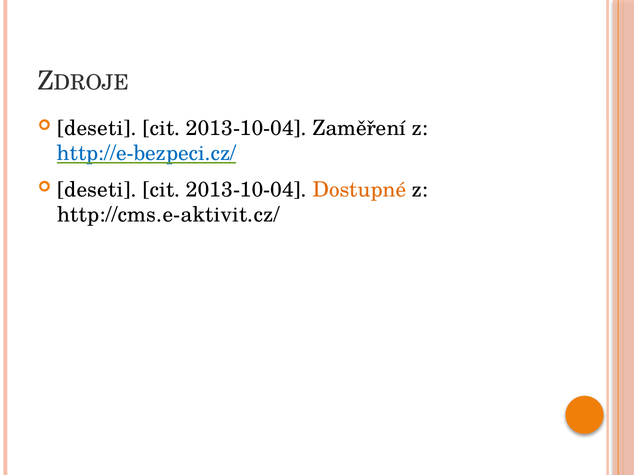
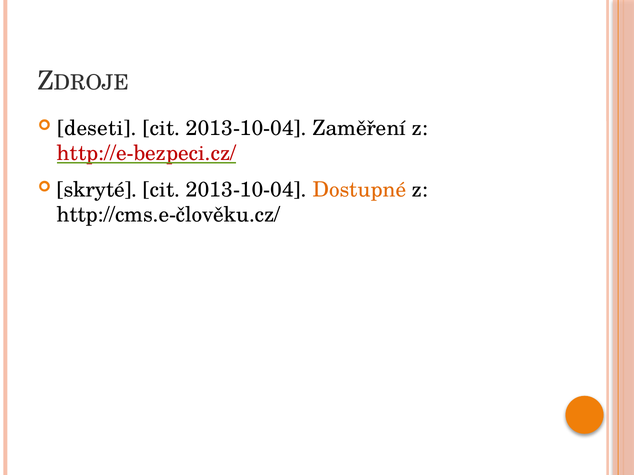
http://e-bezpeci.cz/ colour: blue -> red (146, 154)
deseti: deseti -> skryté (97, 190)
http://cms.e-aktivit.cz/: http://cms.e-aktivit.cz/ -> http://cms.e-člověku.cz/ (168, 215)
